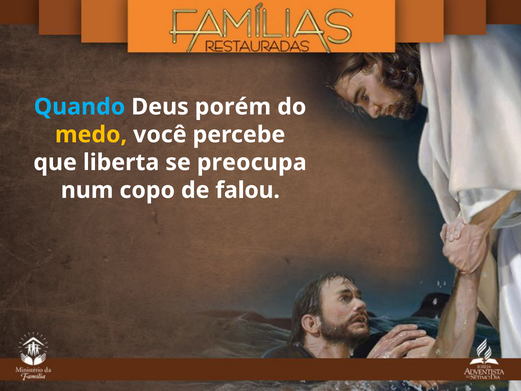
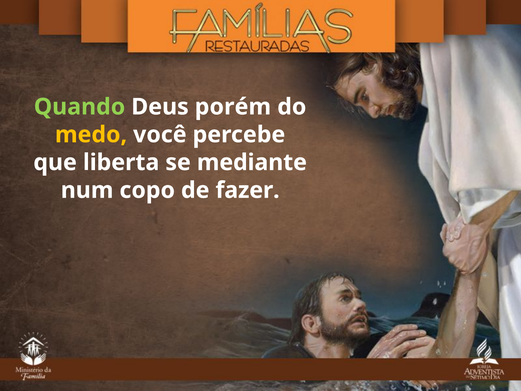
Quando colour: light blue -> light green (80, 107)
preocupa: preocupa -> mediante (252, 162)
falou: falou -> fazer (248, 190)
